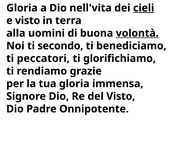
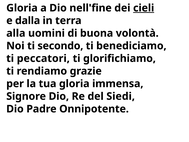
nell'vita: nell'vita -> nell'fine (91, 8)
e visto: visto -> dalla (28, 21)
volontà underline: present -> none (137, 33)
del Visto: Visto -> Siedi (121, 96)
